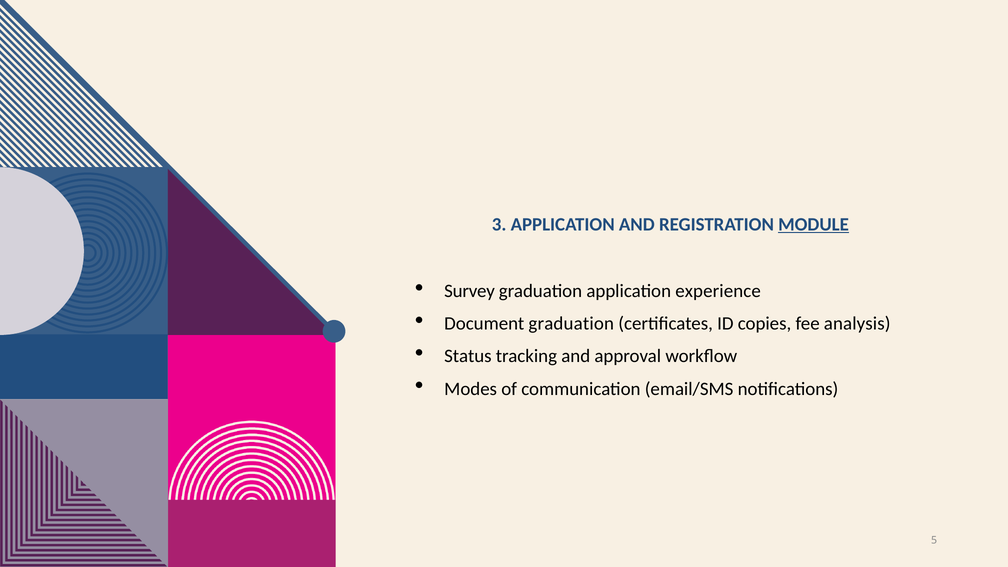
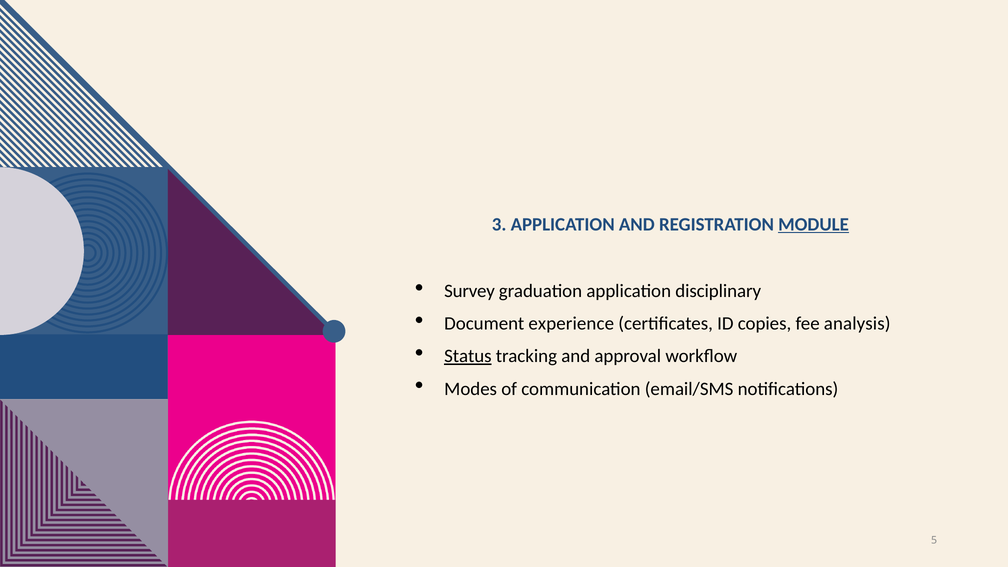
experience: experience -> disciplinary (718, 291)
Document graduation: graduation -> experience (571, 324)
Status underline: none -> present (468, 356)
